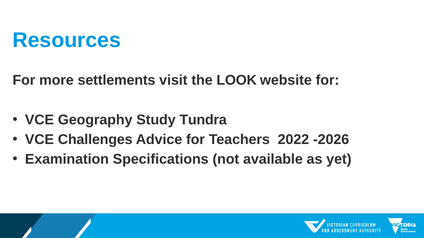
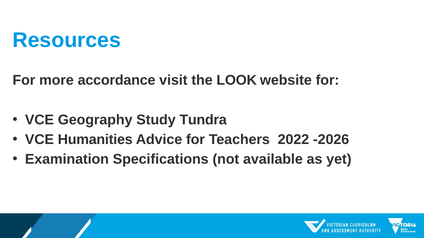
settlements: settlements -> accordance (117, 81)
Challenges: Challenges -> Humanities (95, 140)
